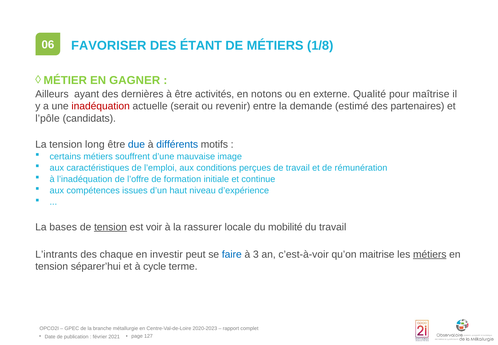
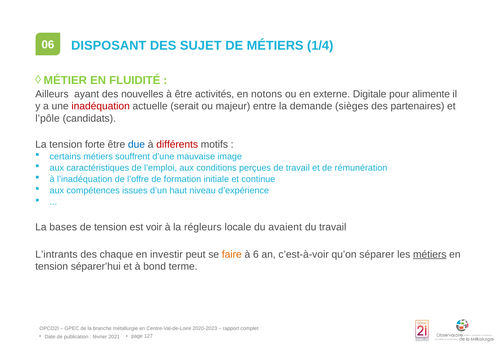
FAVORISER: FAVORISER -> DISPOSANT (109, 45)
ÉTANT: ÉTANT -> SUJET (201, 45)
1/8: 1/8 -> 1/4 (320, 45)
GAGNER: GAGNER -> FLUIDITÉ (135, 80)
dernières: dernières -> nouvelles (142, 94)
Qualité: Qualité -> Digitale (370, 94)
maîtrise: maîtrise -> alimente (431, 94)
revenir: revenir -> majeur (233, 106)
estimé: estimé -> sièges (352, 106)
long: long -> forte (95, 144)
différents colour: blue -> red (177, 144)
tension underline: present -> none (111, 227)
rassurer: rassurer -> régleurs (203, 227)
mobilité: mobilité -> avaient (285, 227)
faire colour: blue -> orange (232, 254)
3: 3 -> 6 (256, 254)
maitrise: maitrise -> séparer (377, 254)
cycle: cycle -> bond (155, 266)
